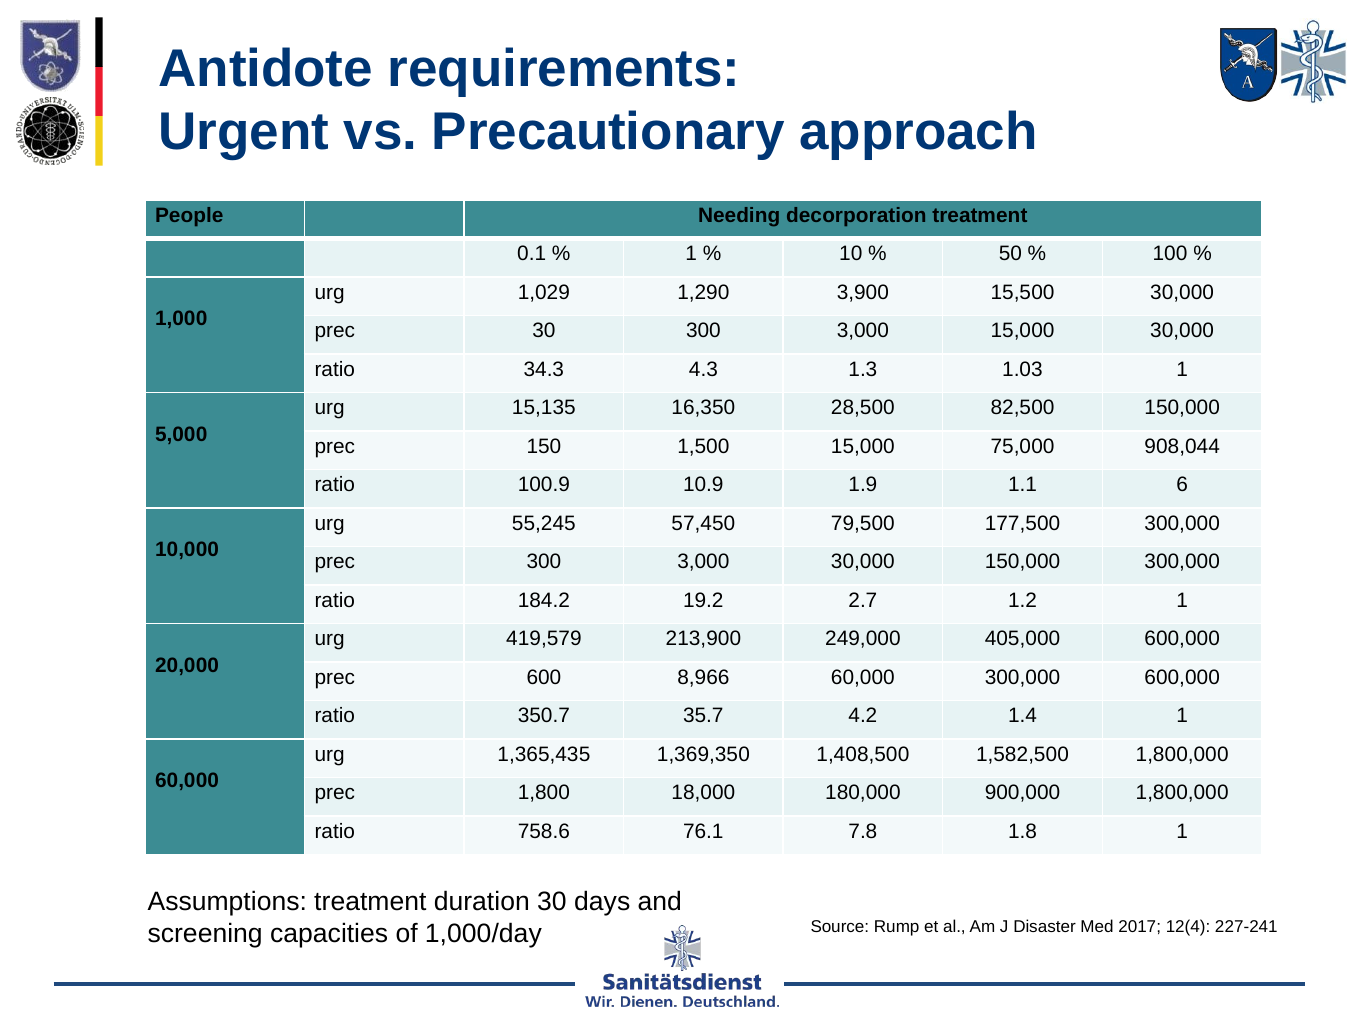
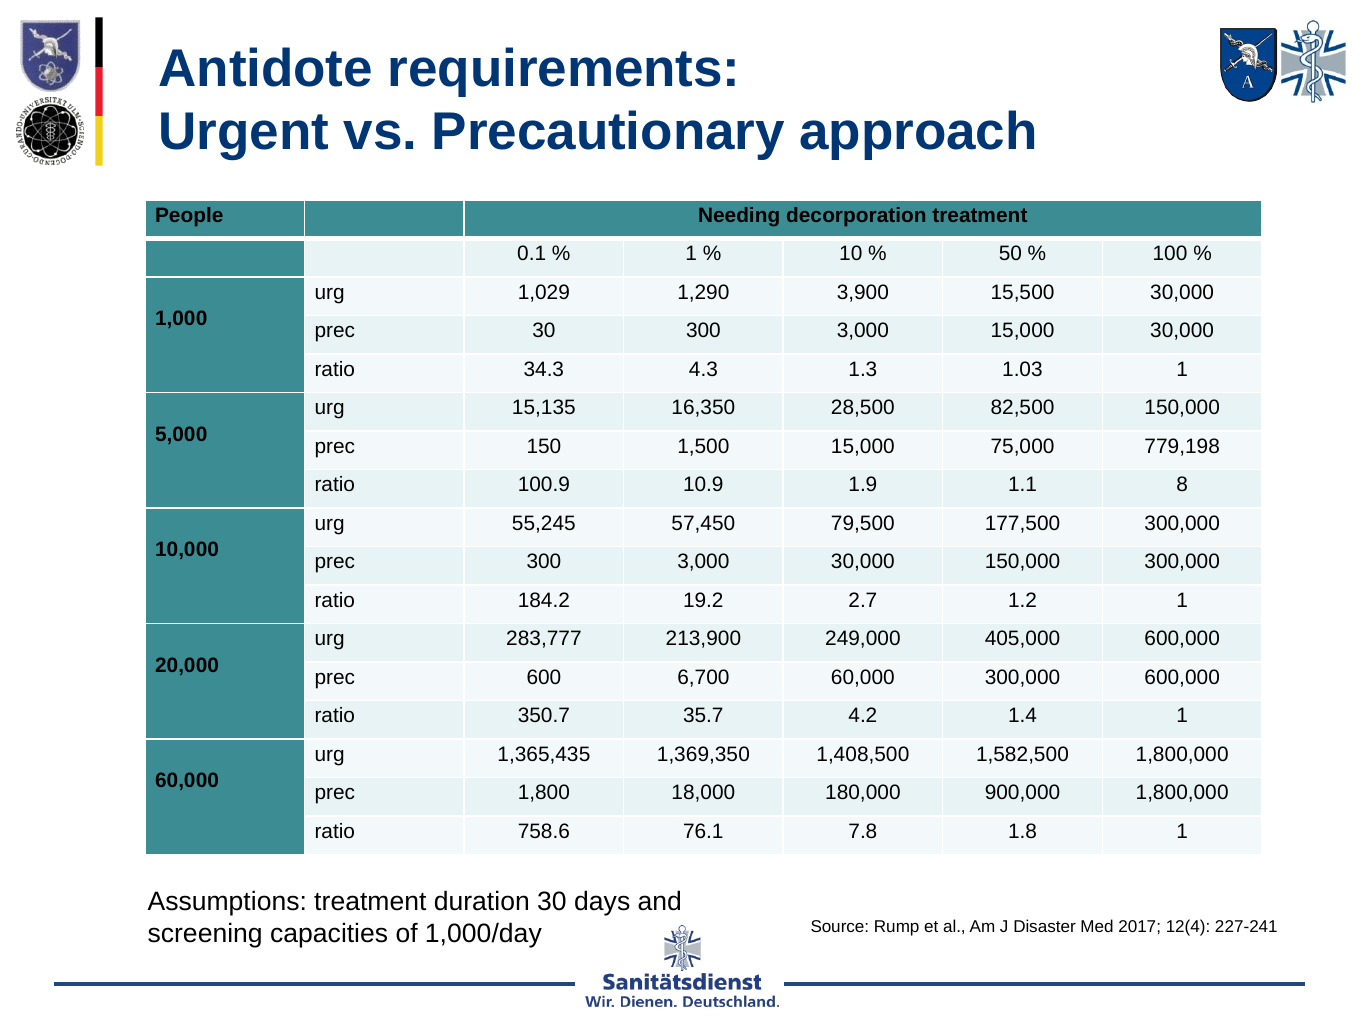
908,044: 908,044 -> 779,198 (1182, 446)
6: 6 -> 8 (1182, 485)
419,579: 419,579 -> 283,777 (544, 639)
8,966: 8,966 -> 6,700 (703, 677)
